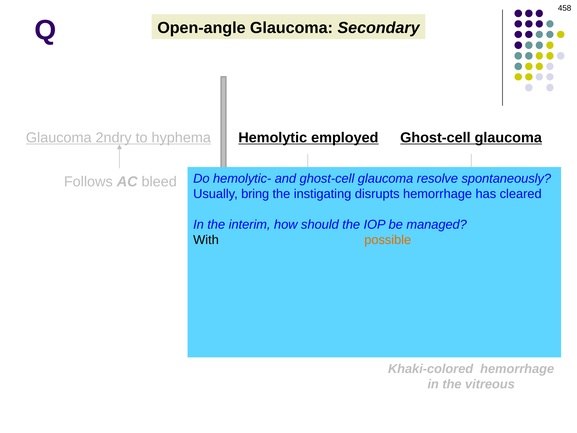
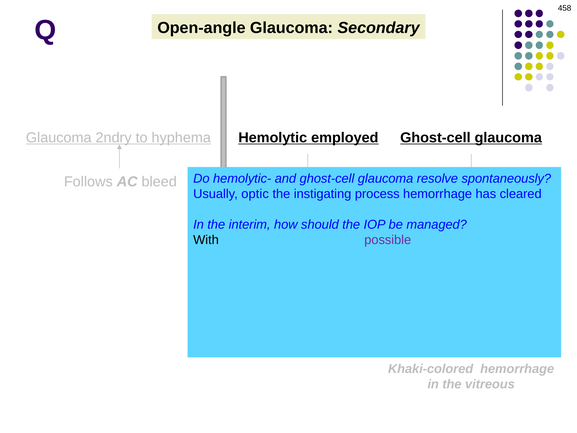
bring: bring -> optic (255, 194)
disrupts: disrupts -> process (377, 194)
possible colour: orange -> purple (388, 240)
